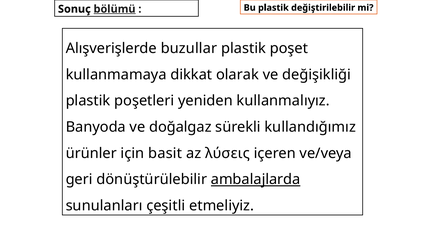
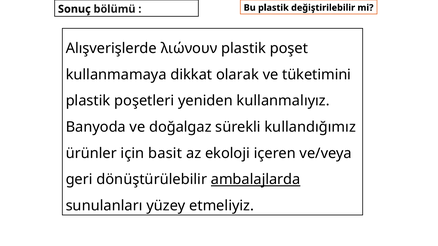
bölümü underline: present -> none (115, 9)
buzullar: buzullar -> λιώνουν (189, 48)
değişikliği: değişikliği -> tüketimini (317, 75)
λύσεις: λύσεις -> ekoloji (228, 153)
çeşitli: çeşitli -> yüzey (166, 206)
